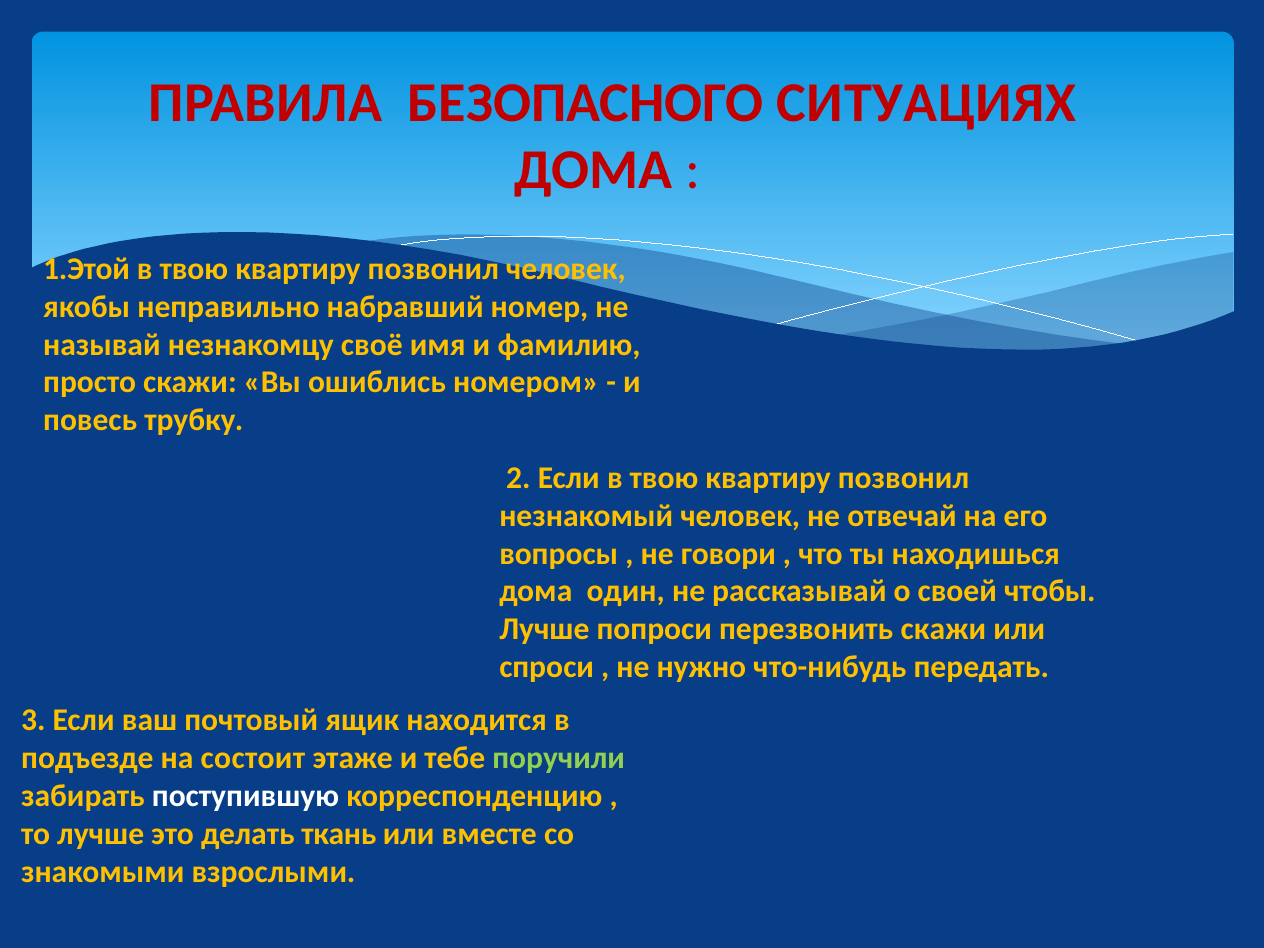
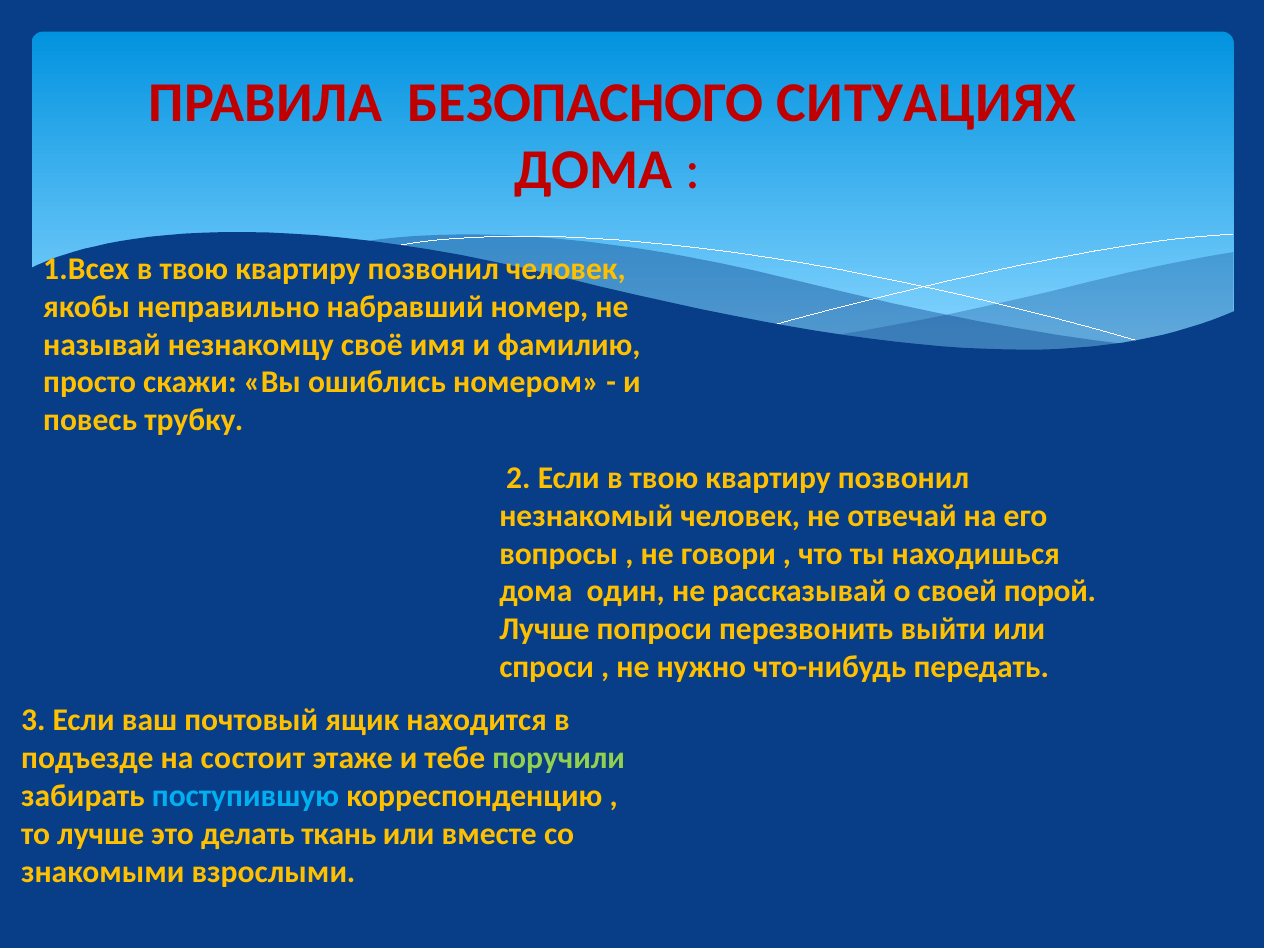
1.Этой: 1.Этой -> 1.Всех (86, 269)
чтобы: чтобы -> порой (1050, 592)
перезвонить скажи: скажи -> выйти (943, 629)
поступившую colour: white -> light blue (245, 796)
